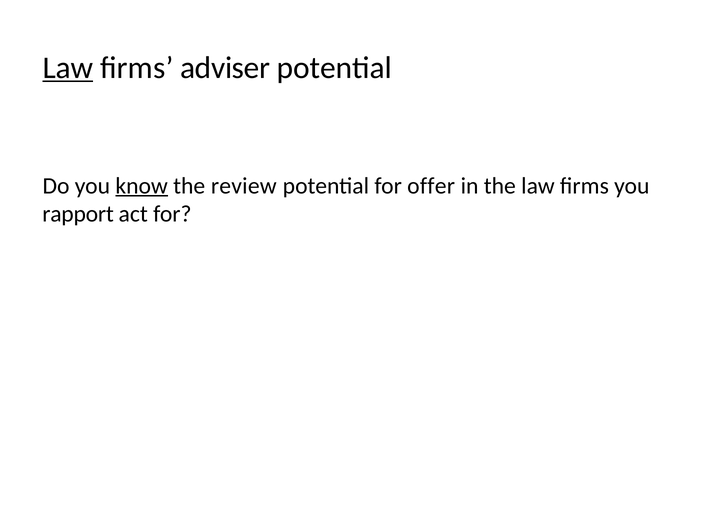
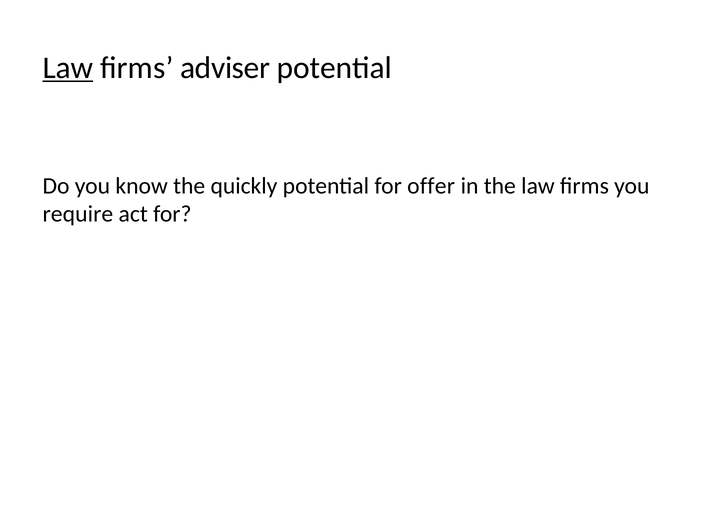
know underline: present -> none (142, 186)
review: review -> quickly (244, 186)
rapport: rapport -> require (78, 214)
